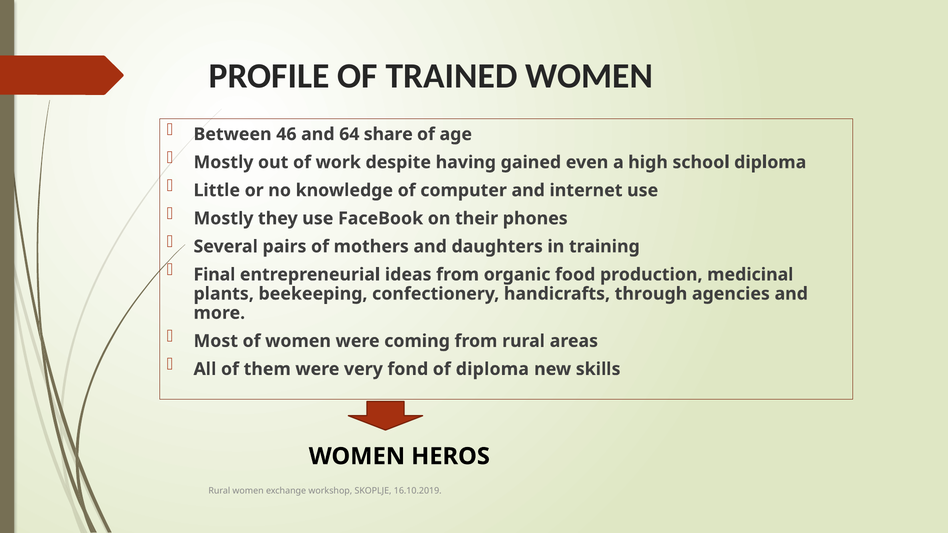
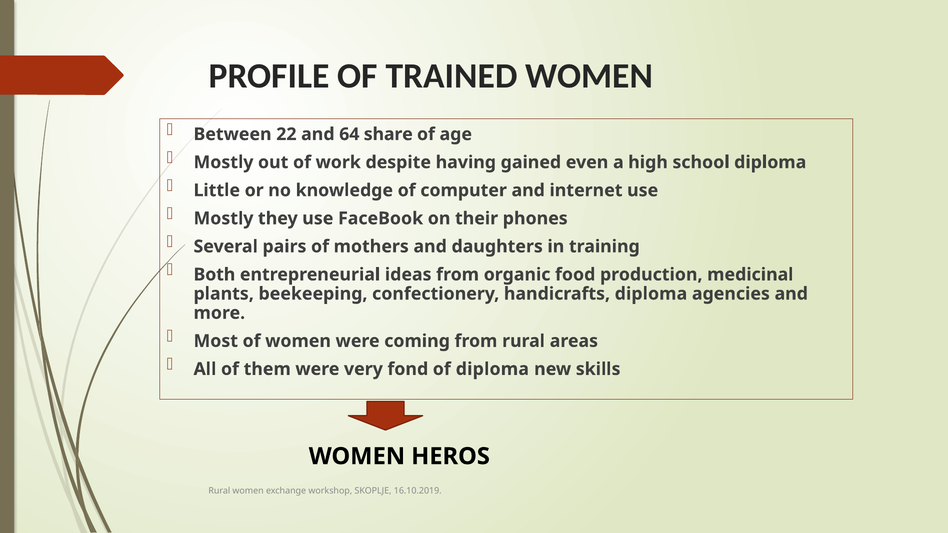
46: 46 -> 22 (286, 134)
Final: Final -> Both (214, 275)
handicrafts through: through -> diploma (651, 294)
